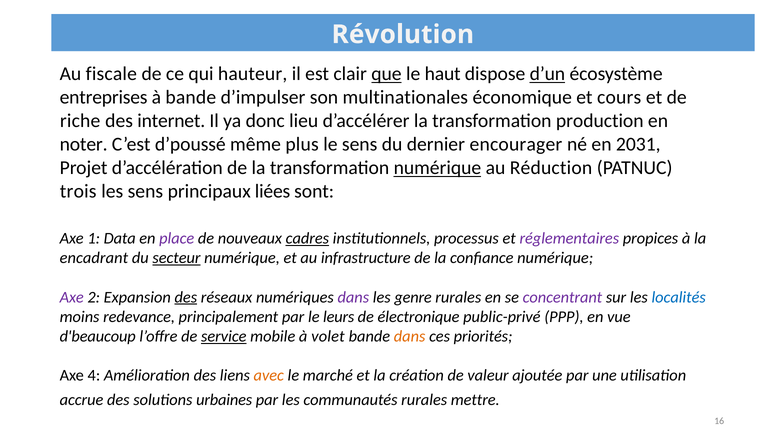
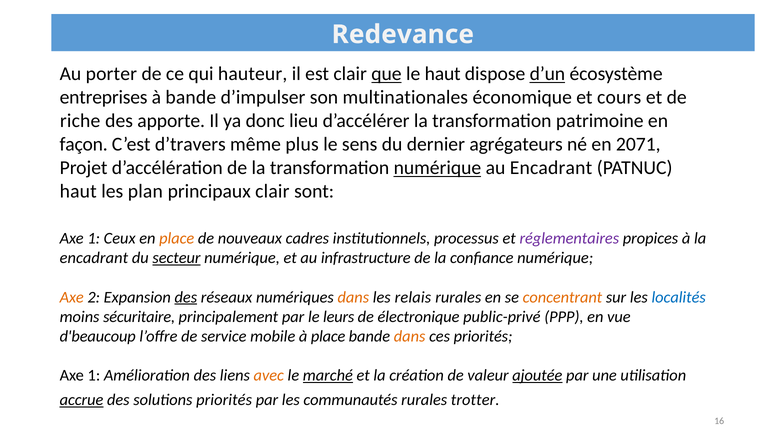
Révolution: Révolution -> Redevance (403, 34)
fiscale: fiscale -> porter (111, 74)
internet: internet -> apporte (171, 121)
production: production -> patrimoine (600, 121)
noter: noter -> façon (84, 144)
d’poussé: d’poussé -> d’travers (190, 144)
encourager: encourager -> agrégateurs (516, 144)
2031: 2031 -> 2071 (638, 144)
au Réduction: Réduction -> Encadrant (551, 168)
trois: trois -> haut (78, 192)
les sens: sens -> plan (145, 192)
principaux liées: liées -> clair (272, 192)
Data: Data -> Ceux (120, 238)
place colour: purple -> orange (177, 238)
cadres underline: present -> none (307, 238)
Axe colour: purple -> orange (72, 297)
dans colour: purple -> orange (353, 297)
genre: genre -> relais (413, 297)
concentrant colour: purple -> orange (562, 297)
redevance: redevance -> sécuritaire (139, 317)
service underline: present -> none (224, 336)
à volet: volet -> place (328, 336)
4: 4 -> 1 (94, 376)
marché underline: none -> present (328, 376)
ajoutée underline: none -> present (537, 376)
accrue underline: none -> present (82, 400)
solutions urbaines: urbaines -> priorités (224, 400)
mettre: mettre -> trotter (475, 400)
